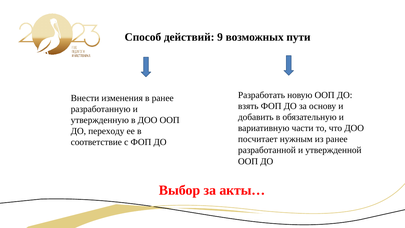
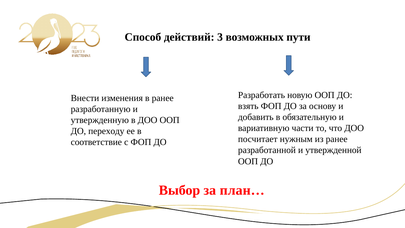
9: 9 -> 3 (220, 37)
акты…: акты… -> план… (242, 190)
